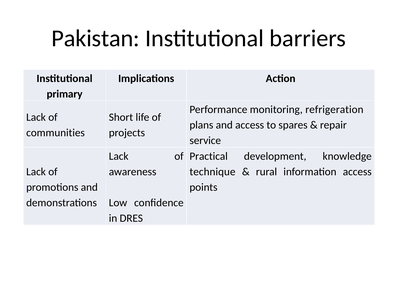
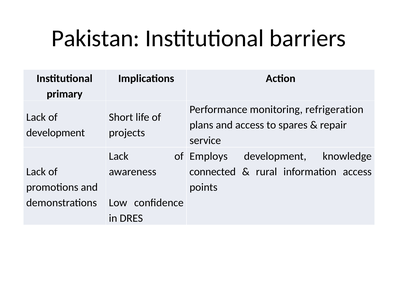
communities: communities -> development (56, 133)
Practical: Practical -> Employs (209, 156)
technique: technique -> connected (213, 172)
